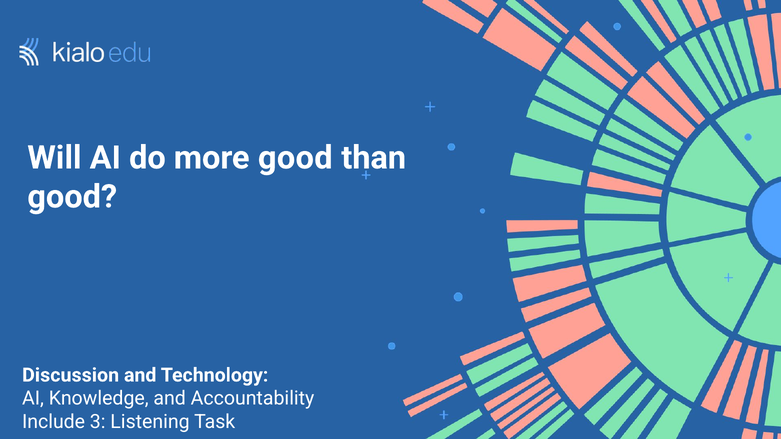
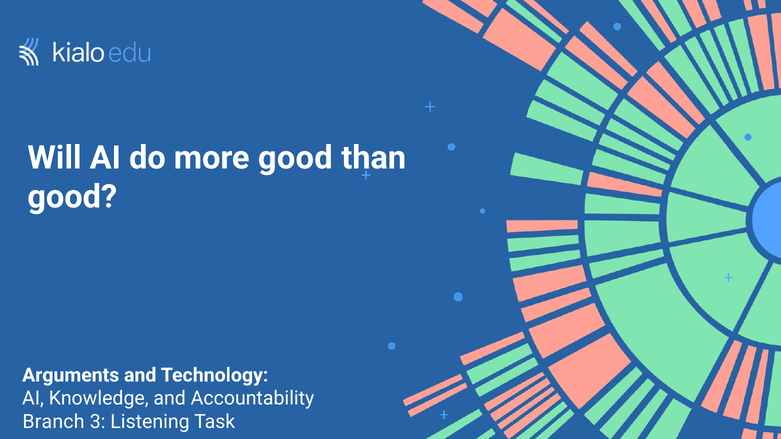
Discussion: Discussion -> Arguments (71, 375)
Include: Include -> Branch (53, 422)
